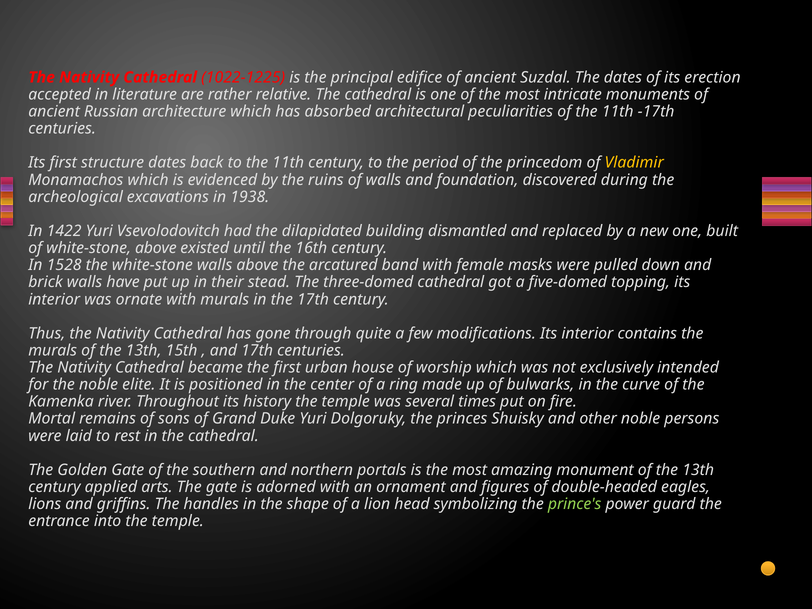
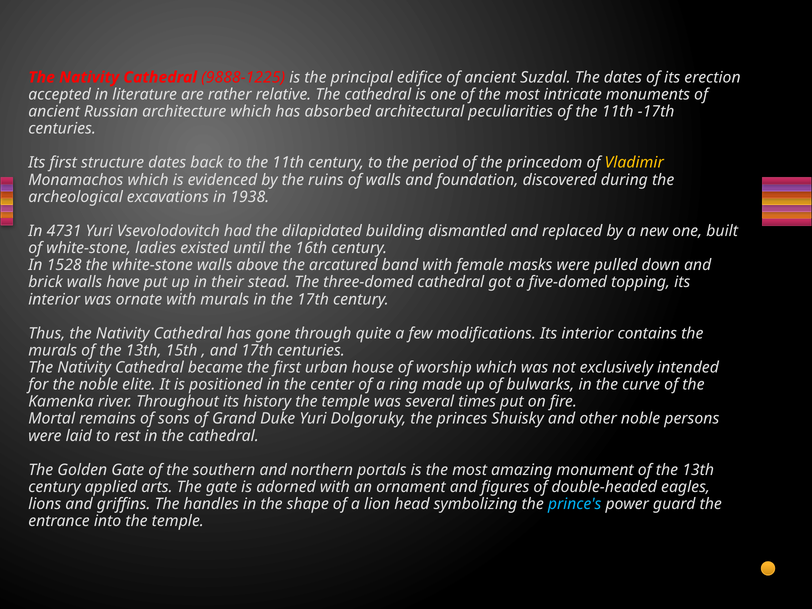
1022-1225: 1022-1225 -> 9888-1225 (243, 77)
1422: 1422 -> 4731 (64, 231)
white-stone above: above -> ladies (156, 248)
prince's colour: light green -> light blue (575, 504)
